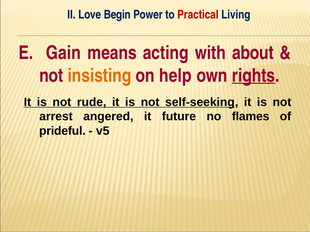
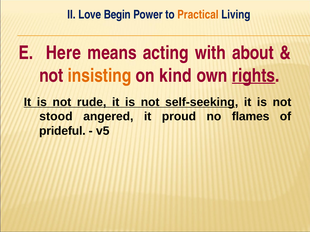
Practical colour: red -> orange (198, 15)
Gain: Gain -> Here (63, 53)
help: help -> kind (175, 76)
arrest: arrest -> stood (56, 117)
future: future -> proud (179, 117)
